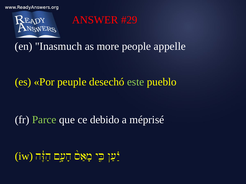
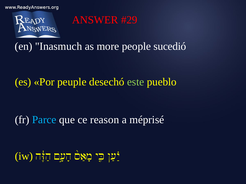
appelle: appelle -> sucedió (170, 46)
Parce colour: light green -> light blue (44, 120)
debido: debido -> reason (105, 120)
